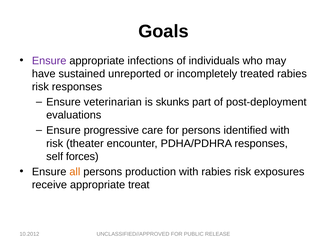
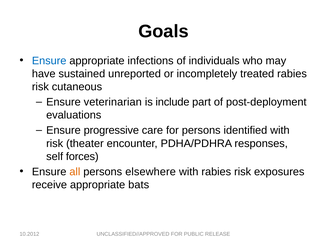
Ensure colour: purple -> blue (49, 61)
risk responses: responses -> cutaneous (77, 87)
skunks: skunks -> include (172, 102)
production: production -> elsewhere (151, 172)
treat: treat -> bats (139, 185)
